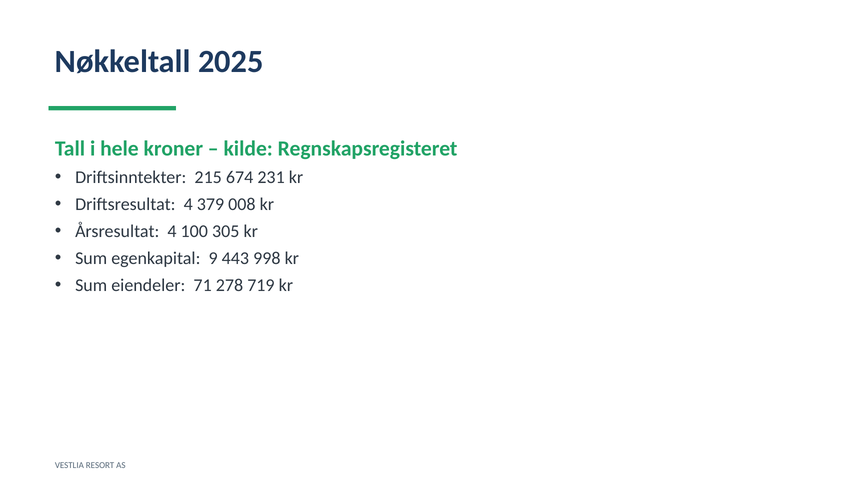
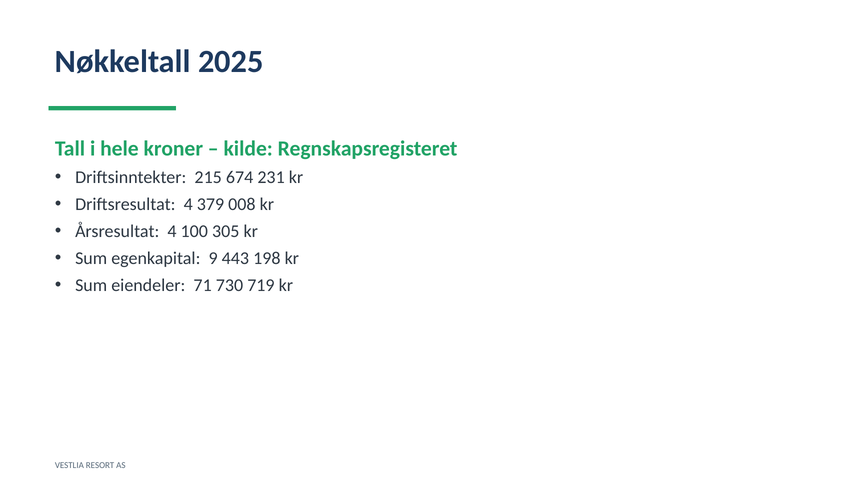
998: 998 -> 198 (267, 258)
278: 278 -> 730 (229, 285)
